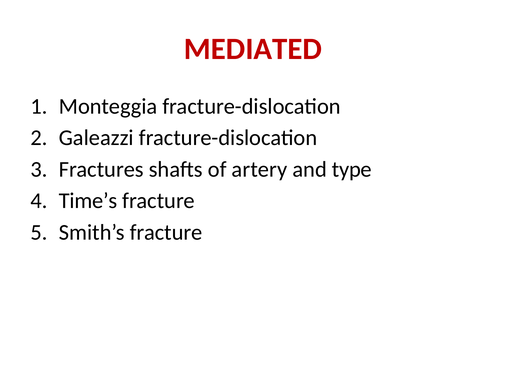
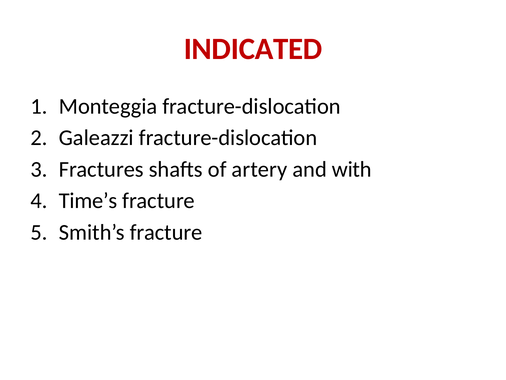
MEDIATED: MEDIATED -> INDICATED (253, 49)
type: type -> with (352, 169)
